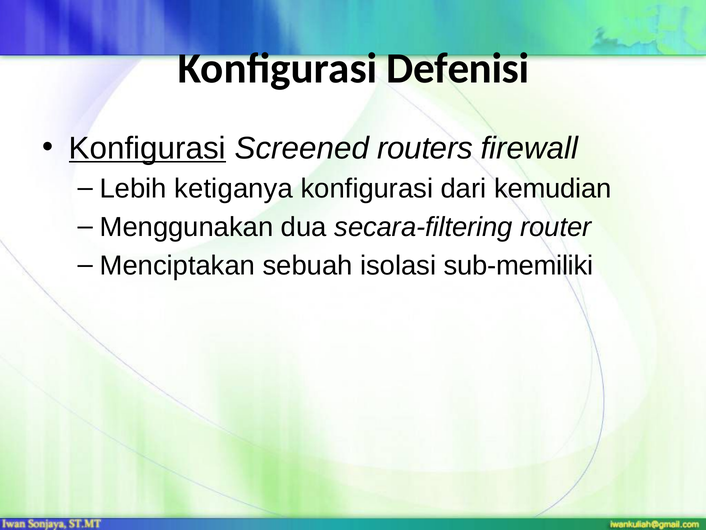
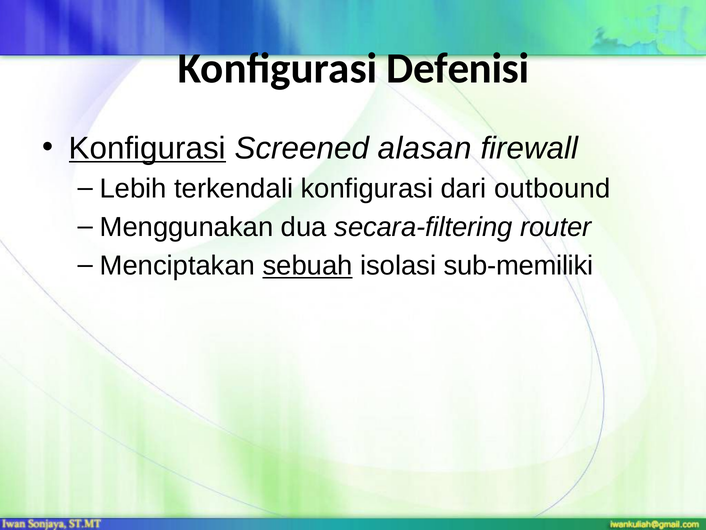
routers: routers -> alasan (425, 148)
ketiganya: ketiganya -> terkendali (234, 189)
kemudian: kemudian -> outbound (553, 189)
sebuah underline: none -> present (308, 266)
